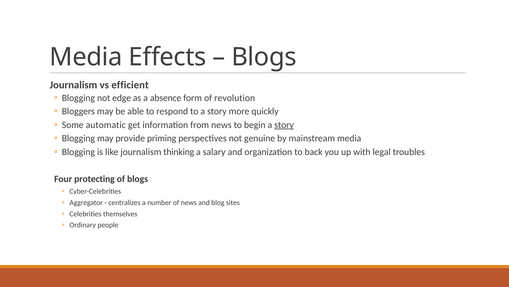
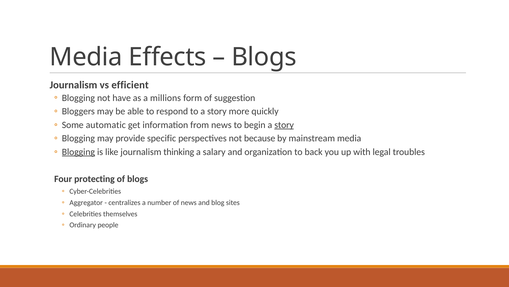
edge: edge -> have (122, 98)
absence: absence -> millions (166, 98)
revolution: revolution -> suggestion (235, 98)
priming: priming -> specific (162, 138)
genuine: genuine -> because (260, 138)
Blogging underline: none -> present (78, 152)
